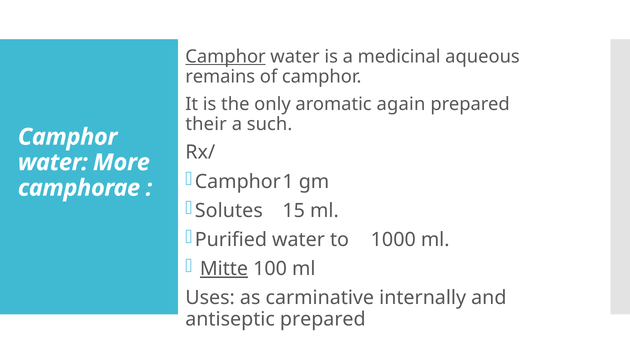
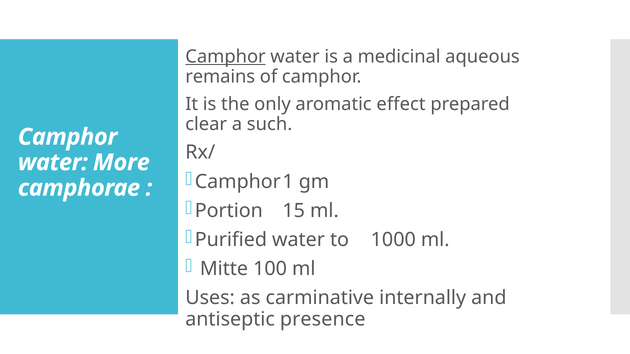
again: again -> effect (401, 104)
their: their -> clear (206, 124)
Solutes: Solutes -> Portion (229, 211)
Mitte underline: present -> none (224, 269)
antiseptic prepared: prepared -> presence (323, 320)
